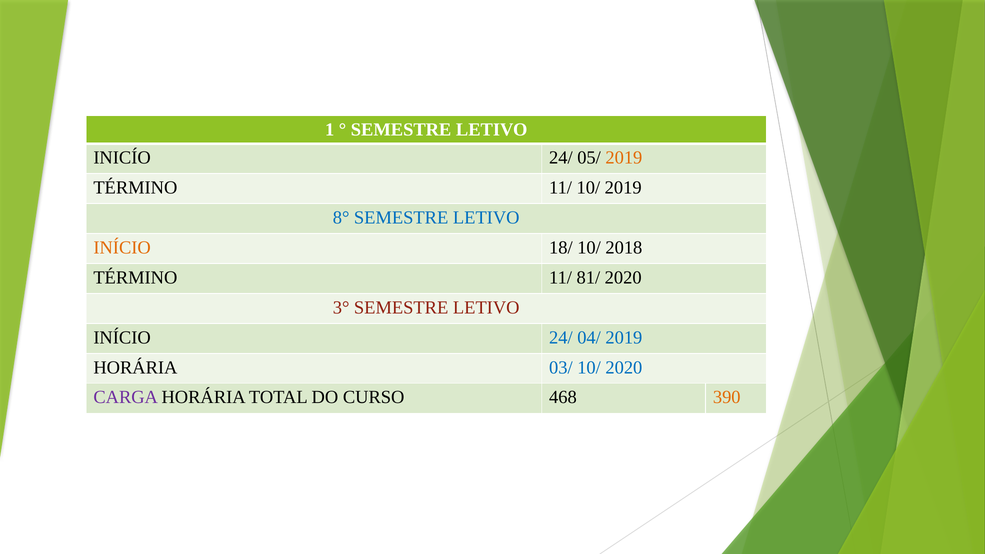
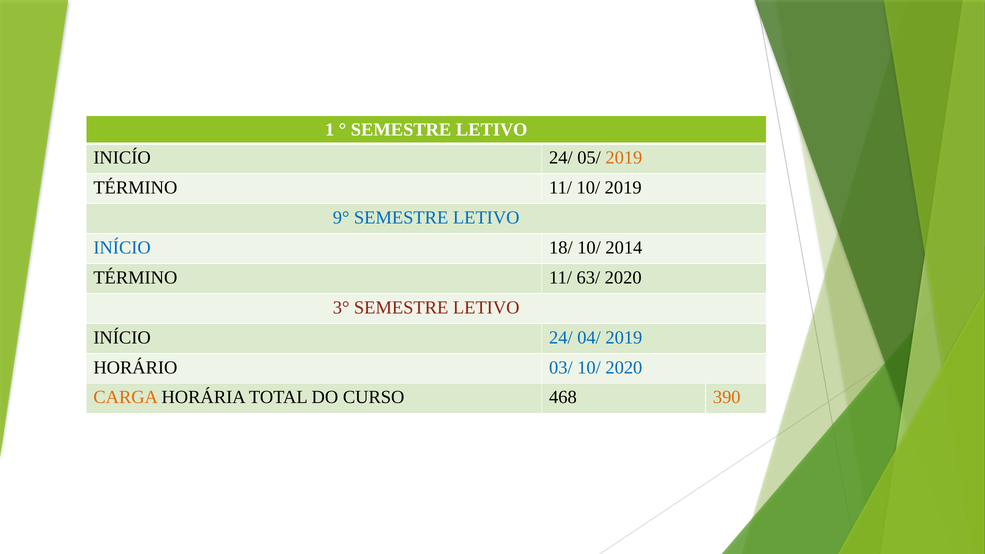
8°: 8° -> 9° (341, 218)
INÍCIO colour: orange -> blue (122, 248)
2018: 2018 -> 2014 (624, 248)
81/: 81/ -> 63/ (588, 278)
HORÁRIA: HORÁRIA -> HORÁRIO (135, 367)
CARGA colour: purple -> orange (126, 397)
